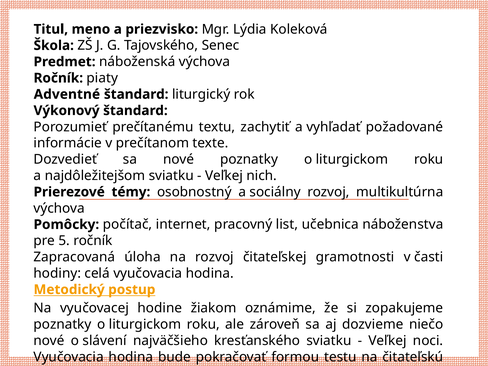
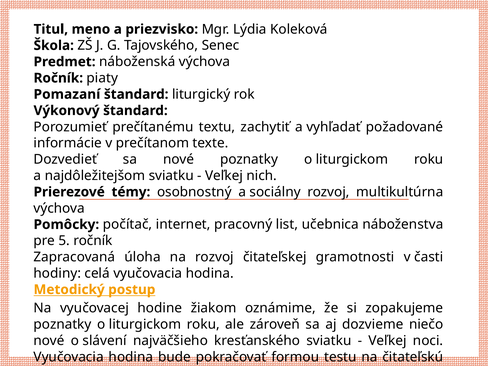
Adventné: Adventné -> Pomazaní (67, 94)
